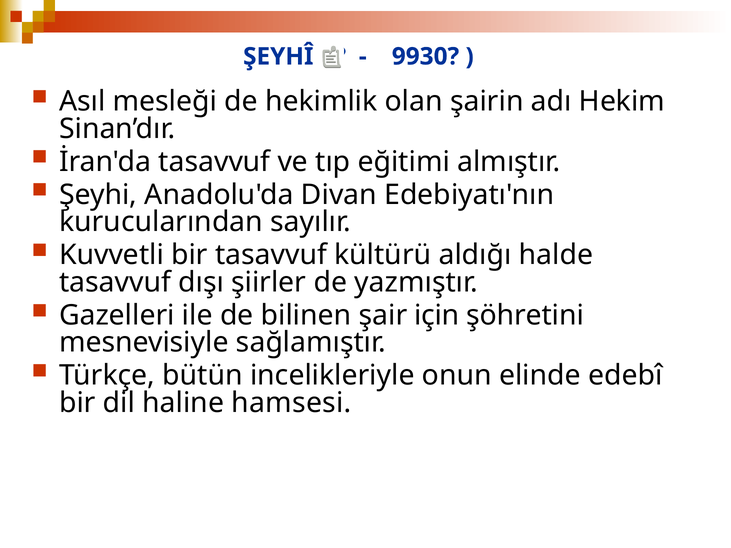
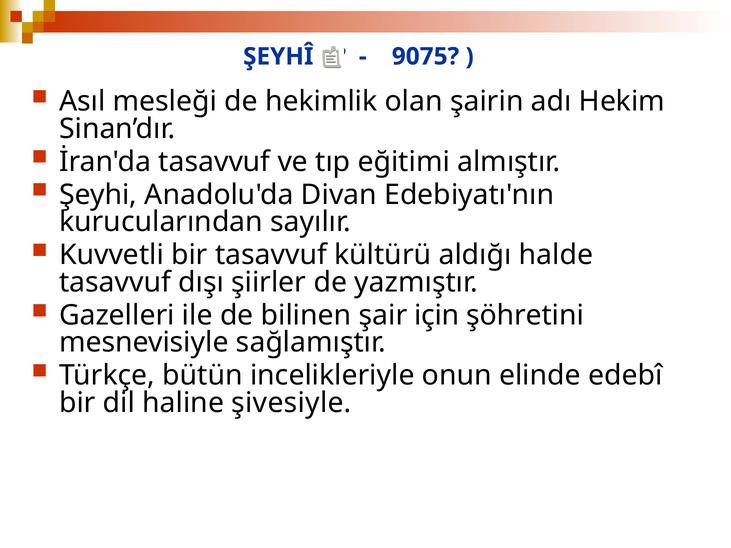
9930: 9930 -> 9075 (425, 57)
hamsesi: hamsesi -> şivesiyle (292, 403)
